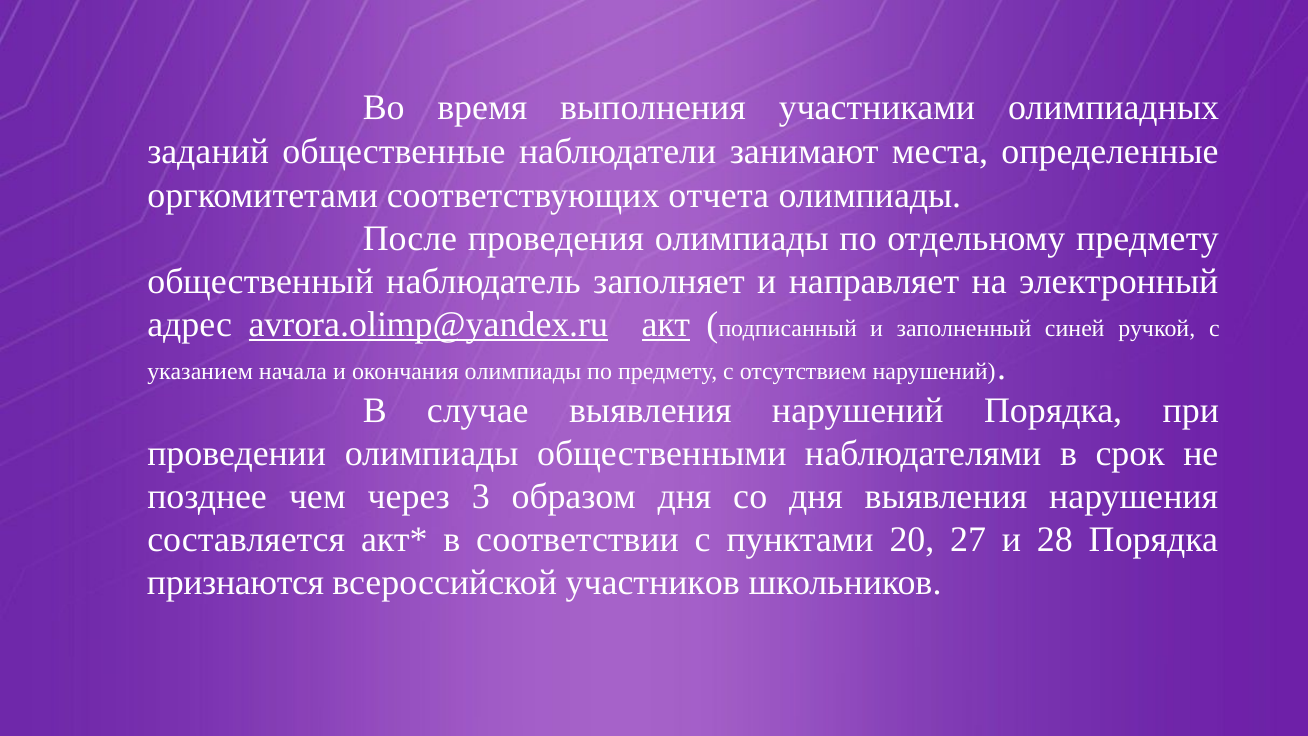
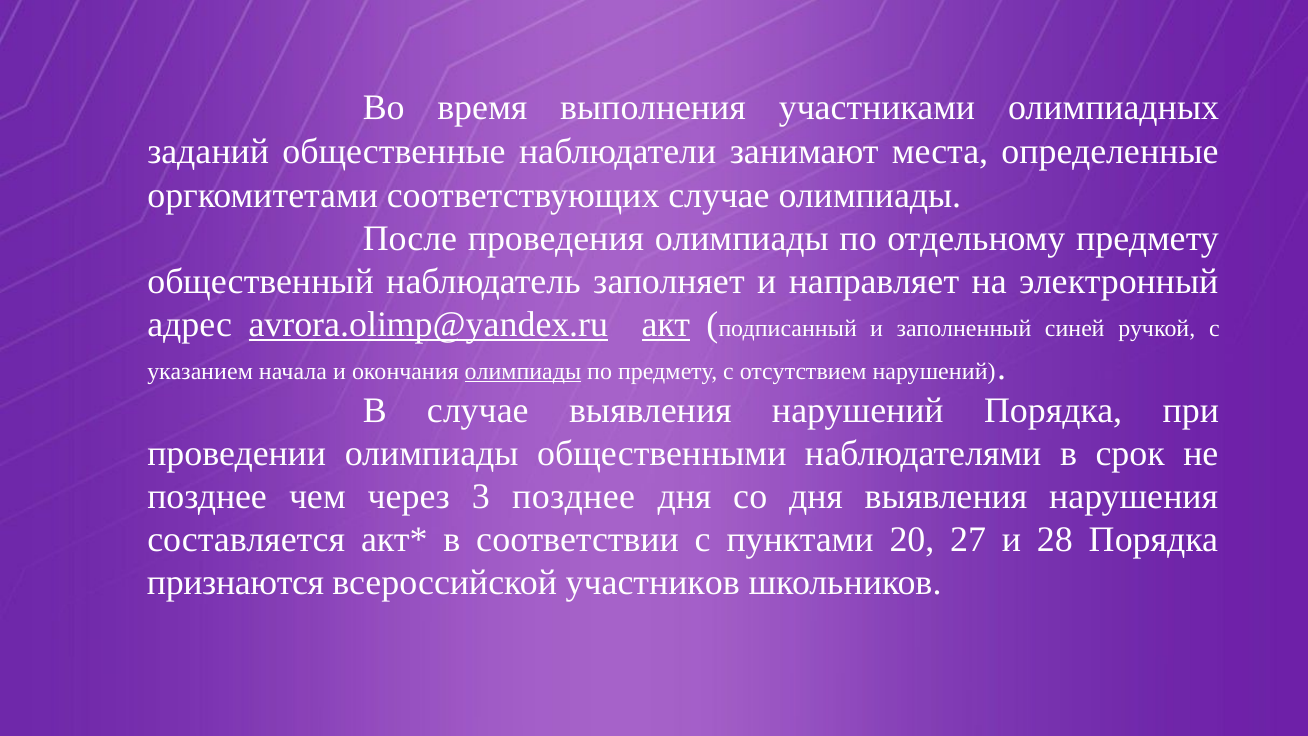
соответствующих отчета: отчета -> случае (719, 195)
олимпиады underline: none -> present (523, 372)
3 образом: образом -> позднее (574, 497)
